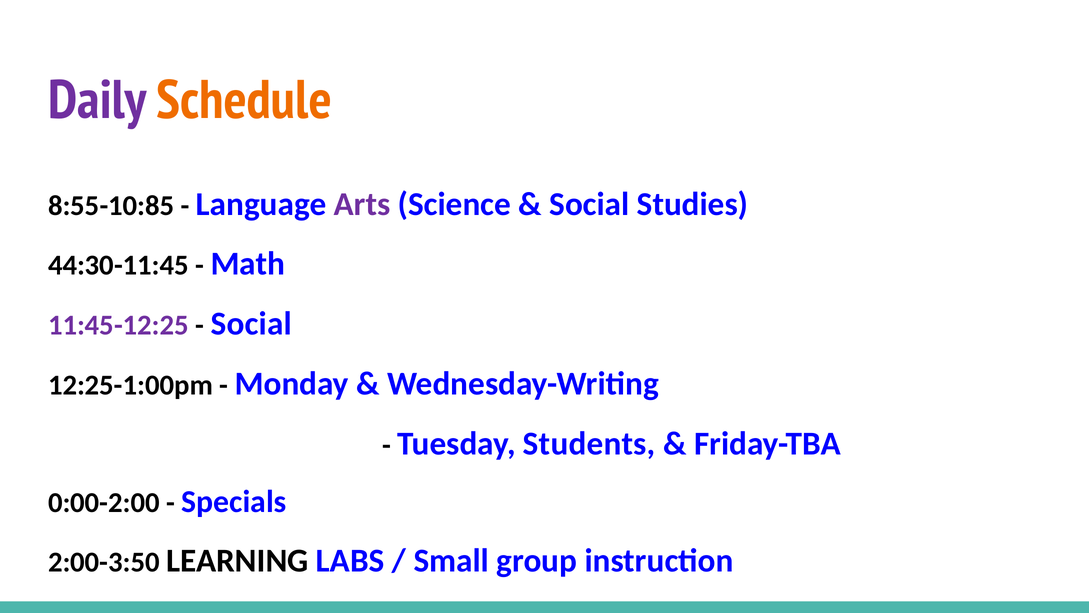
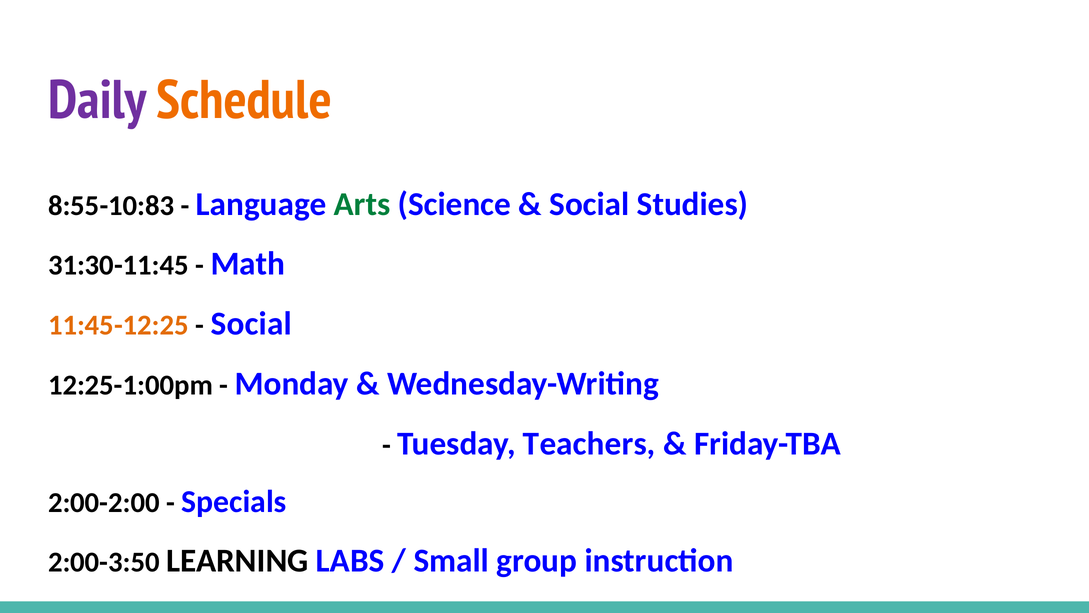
8:55-10:85: 8:55-10:85 -> 8:55-10:83 (111, 205)
Arts colour: purple -> green (362, 204)
44:30-11:45: 44:30-11:45 -> 31:30-11:45 (118, 265)
11:45-12:25 colour: purple -> orange (118, 325)
Students: Students -> Teachers (589, 443)
0:00-2:00: 0:00-2:00 -> 2:00-2:00 (104, 502)
